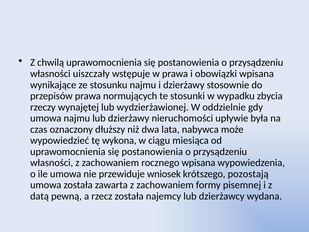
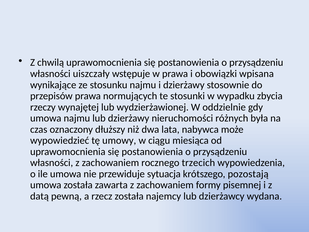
upływie: upływie -> różnych (232, 118)
wykona: wykona -> umowy (119, 140)
rocznego wpisana: wpisana -> trzecich (198, 163)
wniosek: wniosek -> sytuacja (164, 174)
